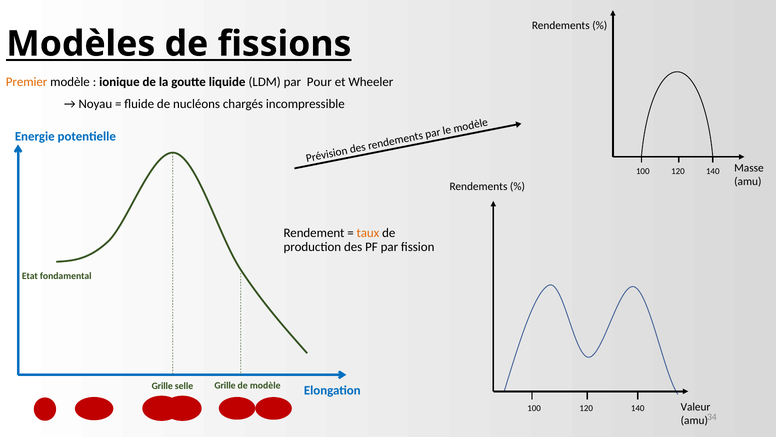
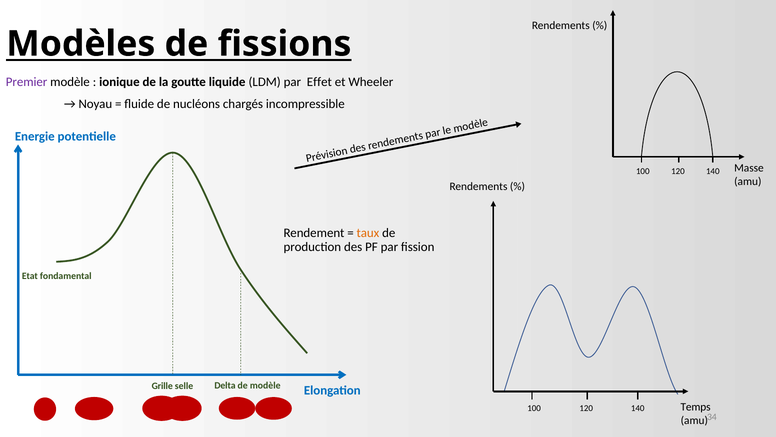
Premier colour: orange -> purple (27, 82)
Pour: Pour -> Effet (319, 82)
selle Grille: Grille -> Delta (225, 385)
Valeur: Valeur -> Temps (696, 406)
